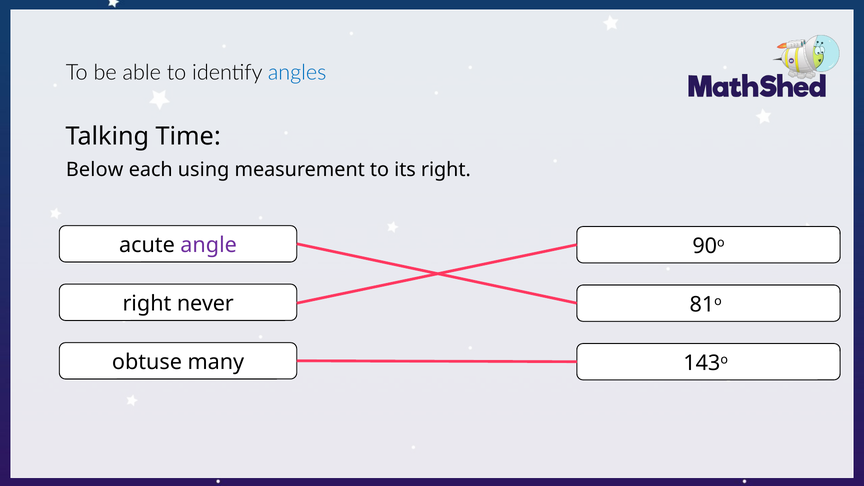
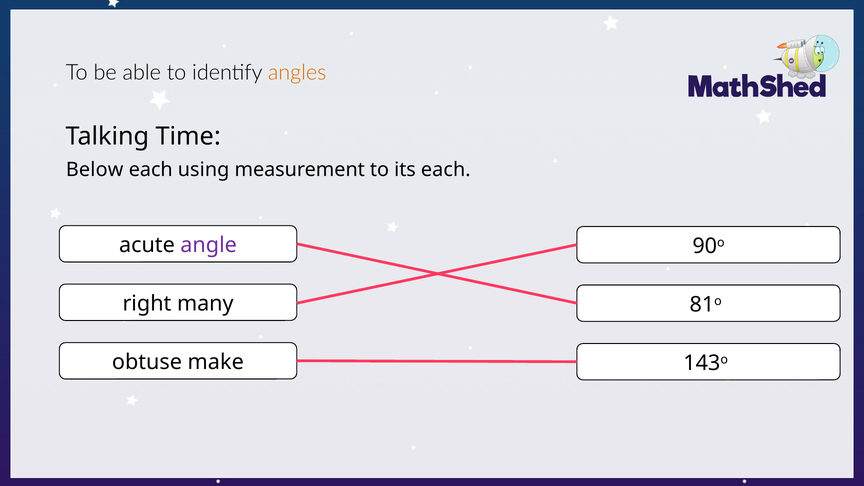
angles colour: blue -> orange (297, 73)
its right: right -> each (446, 170)
never: never -> many (205, 304)
many: many -> make (216, 362)
